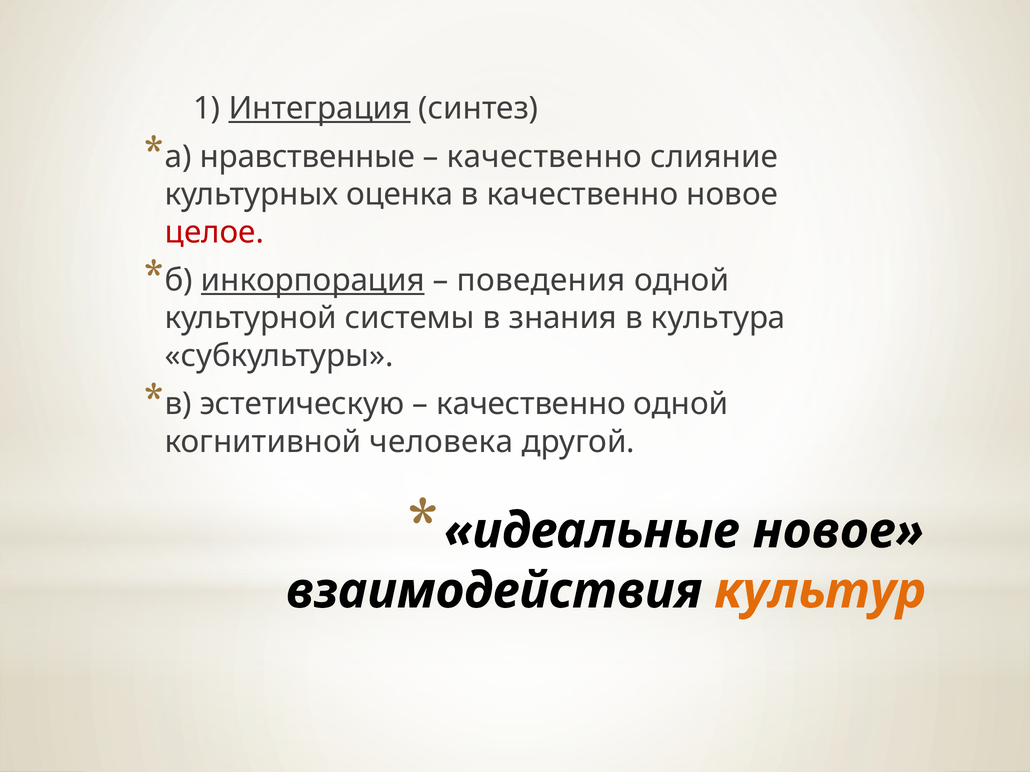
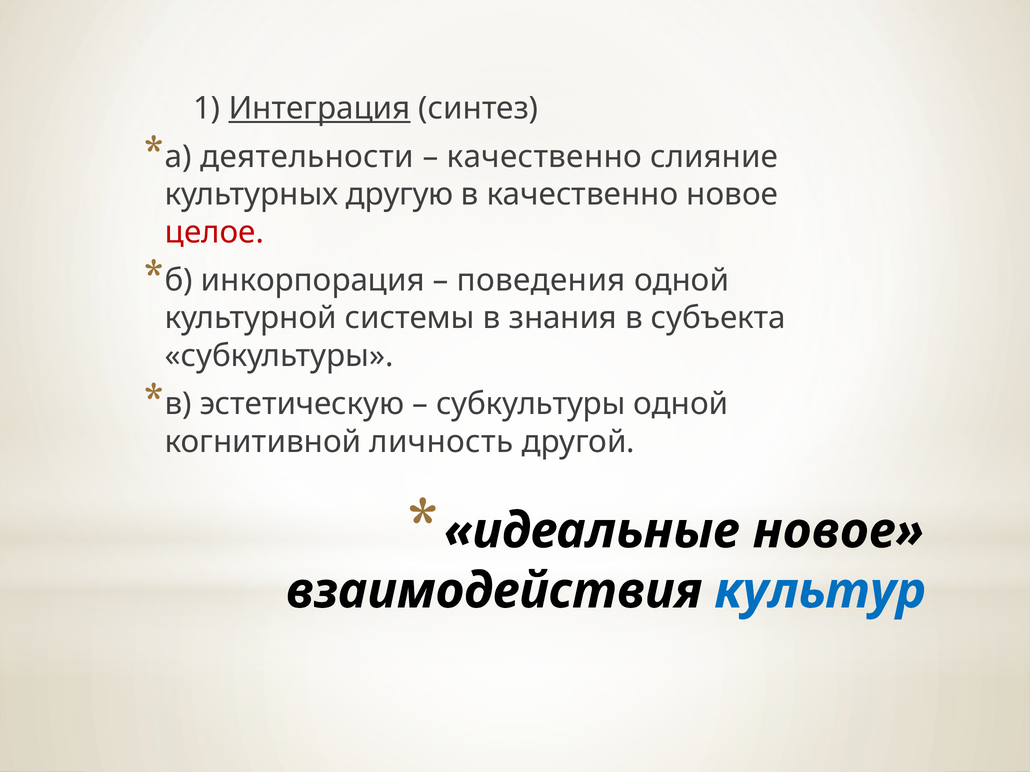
нравственные: нравственные -> деятельности (307, 157)
оценка: оценка -> другую (400, 195)
инкорпорация underline: present -> none (313, 281)
культура: культура -> субъекта (718, 318)
качественно: качественно -> субкультуры (531, 404)
человека: человека -> личность (441, 442)
культур colour: orange -> blue (820, 591)
